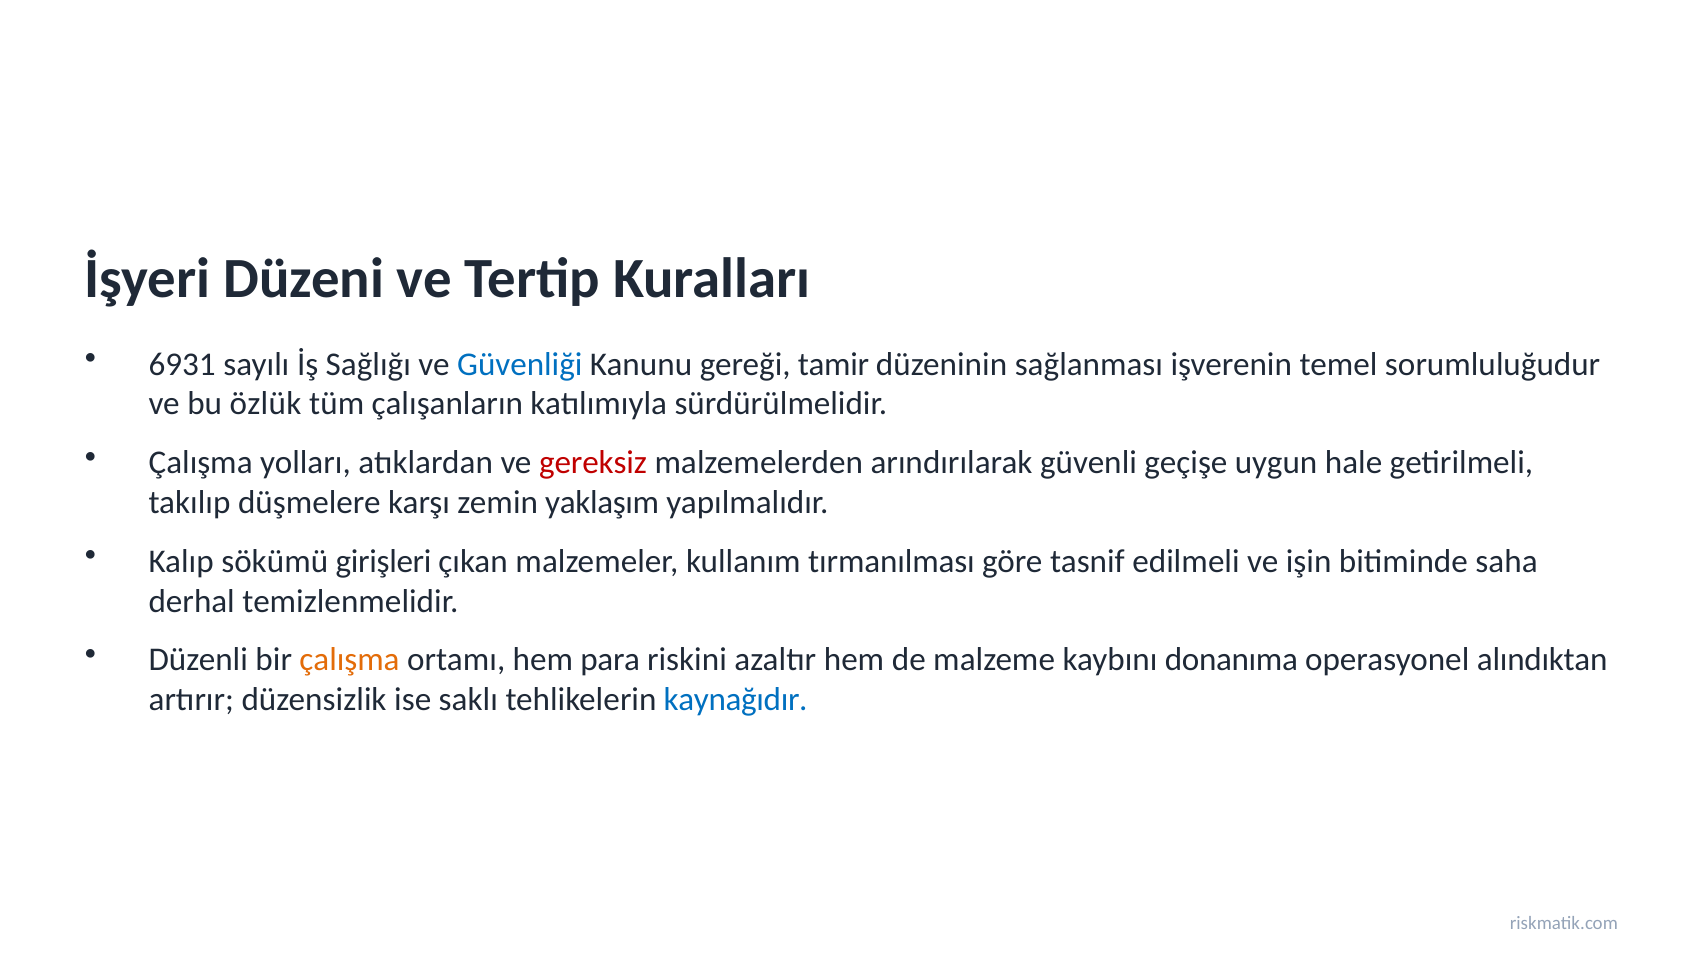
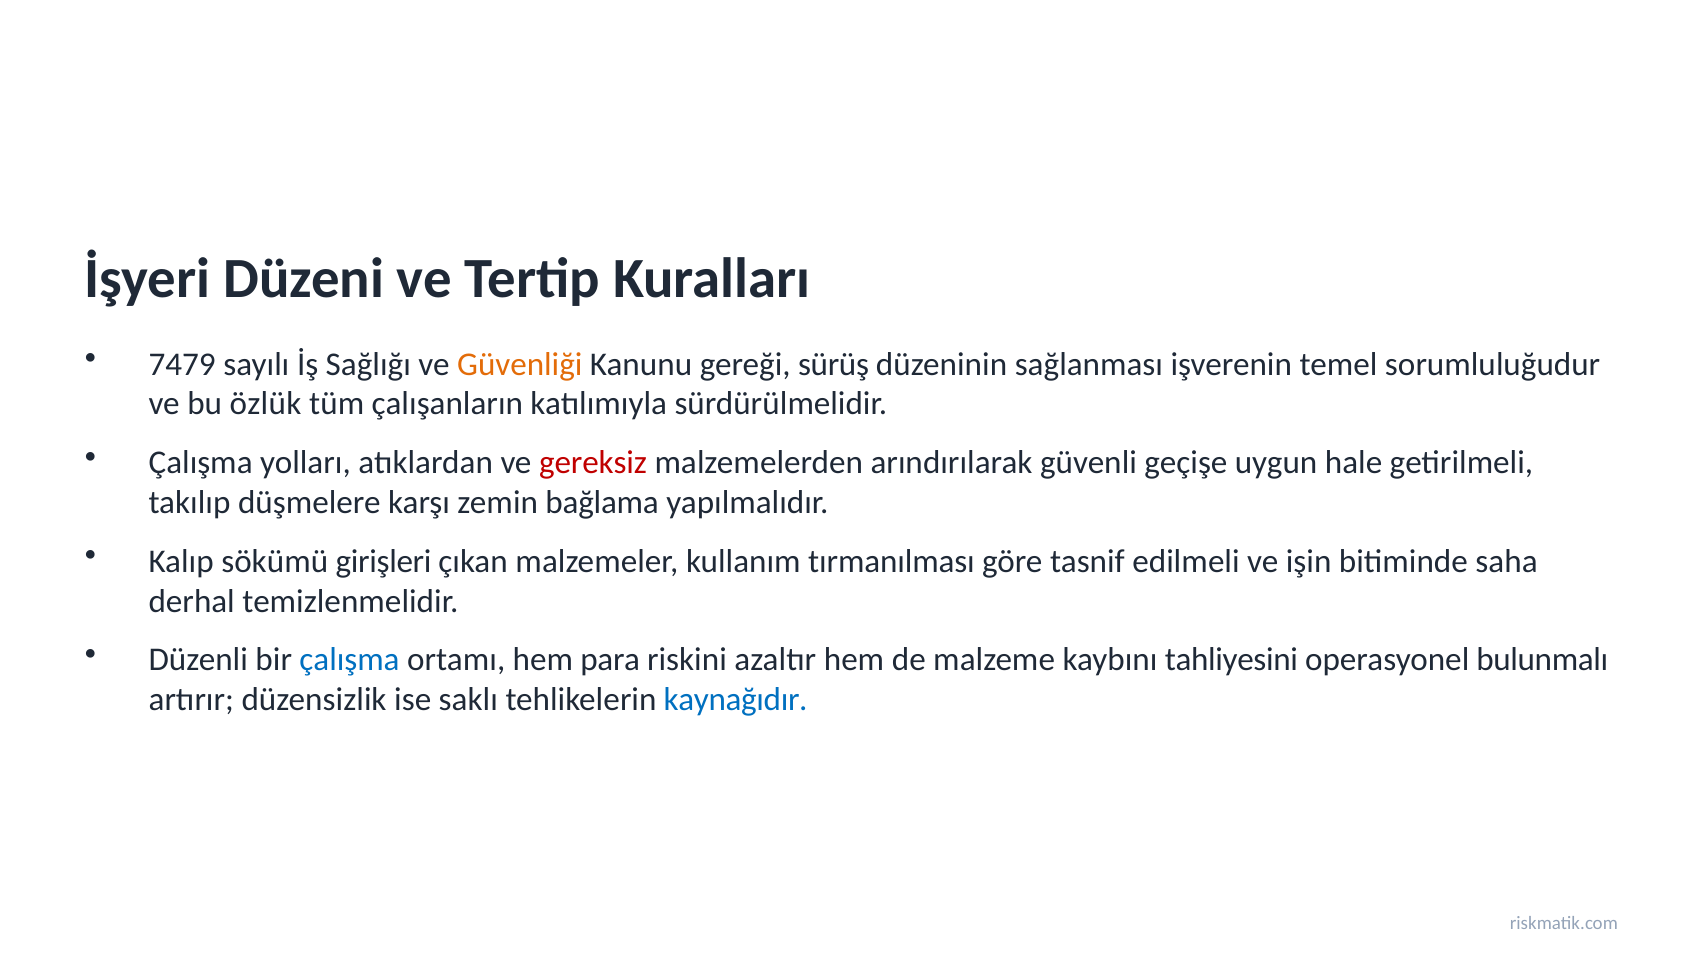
6931: 6931 -> 7479 (182, 364)
Güvenliği colour: blue -> orange (520, 364)
tamir: tamir -> sürüş (834, 364)
yaklaşım: yaklaşım -> bağlama (602, 503)
çalışma colour: orange -> blue (350, 660)
donanıma: donanıma -> tahliyesini (1231, 660)
alındıktan: alındıktan -> bulunmalı (1542, 660)
